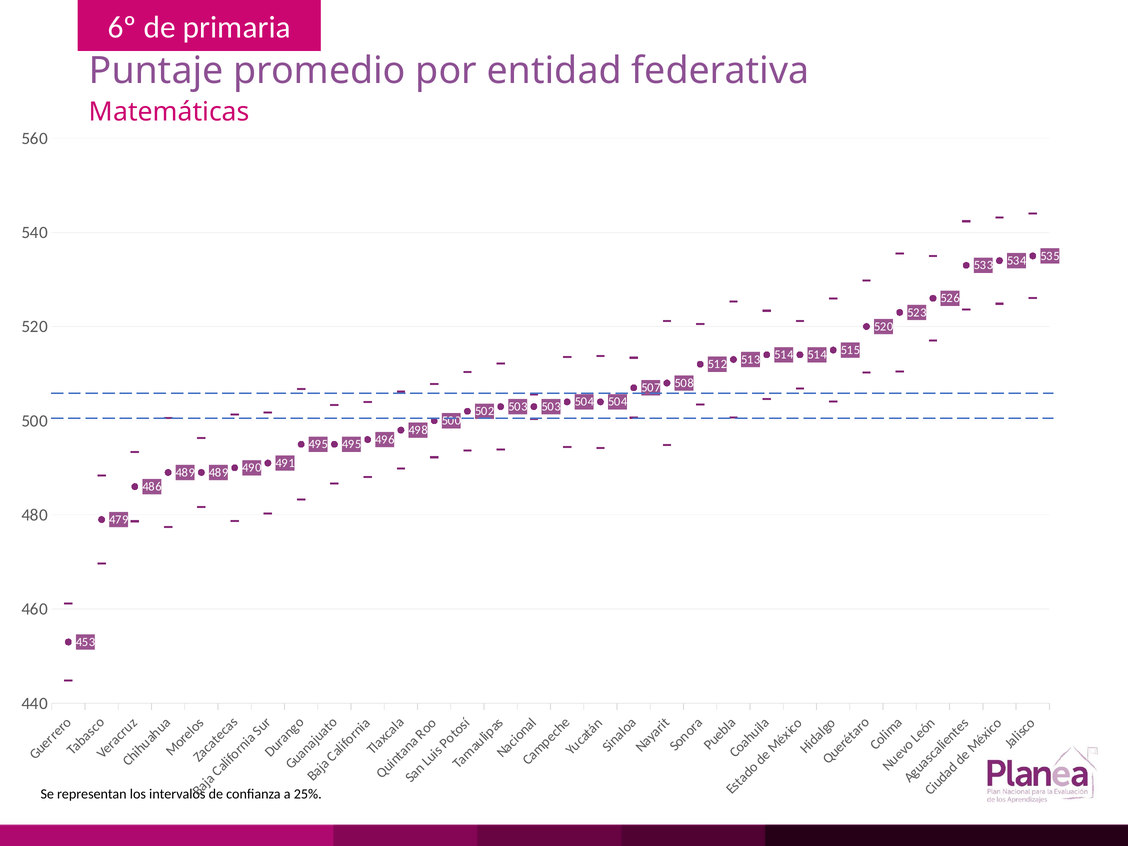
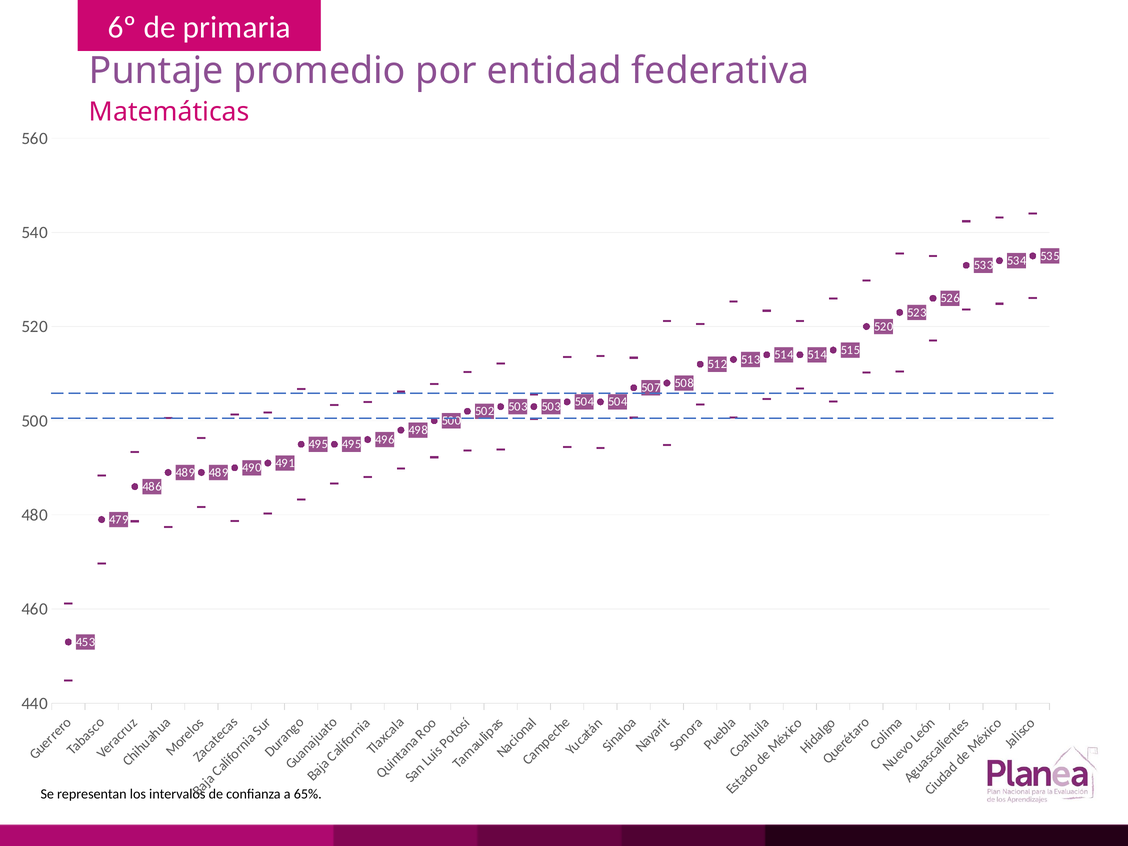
25%: 25% -> 65% (308, 794)
